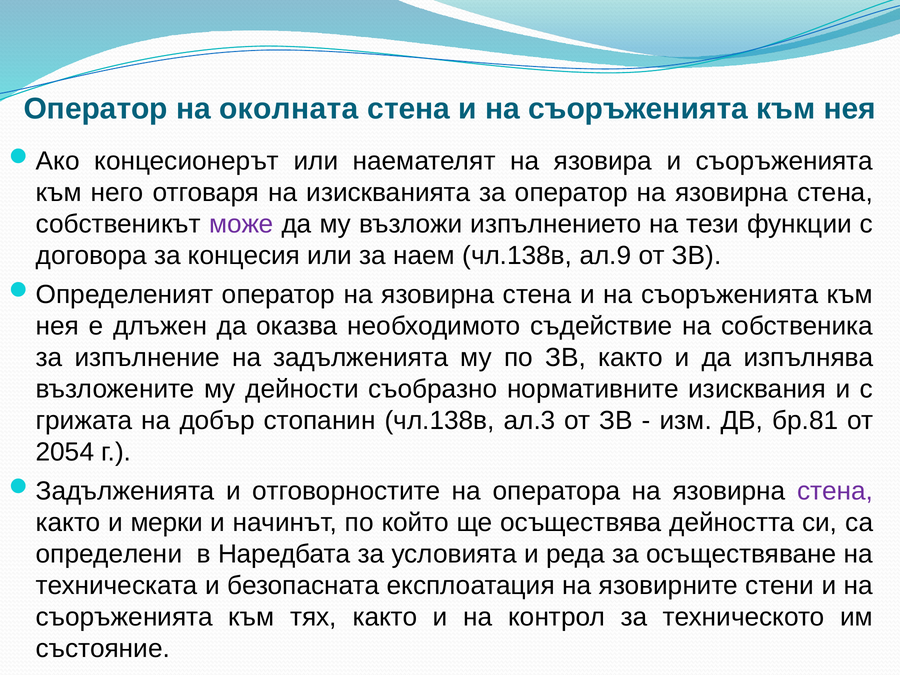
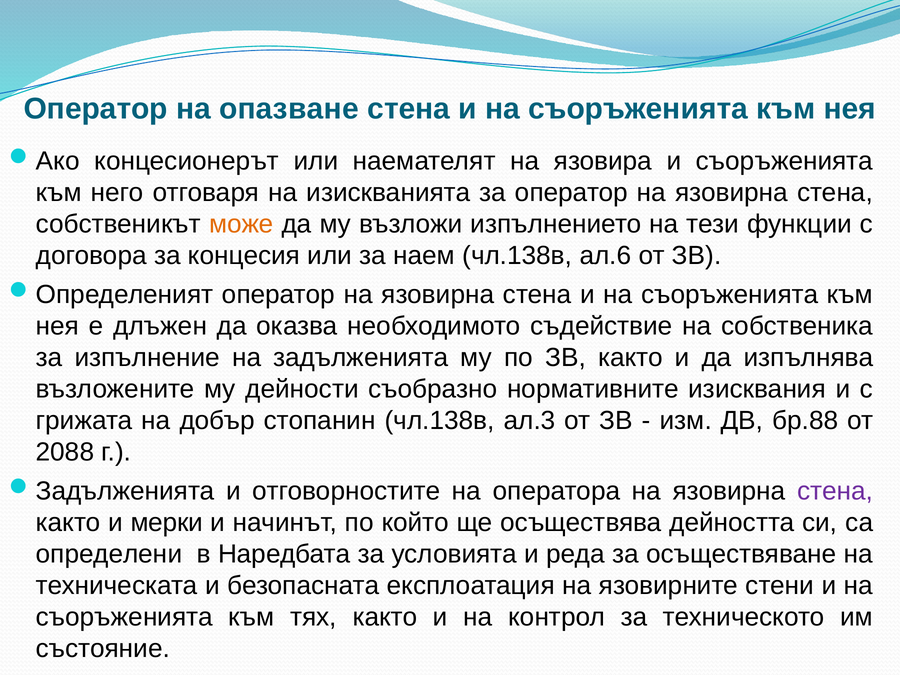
околната: околната -> опазване (289, 109)
може colour: purple -> orange (241, 224)
ал.9: ал.9 -> ал.6 (605, 256)
бр.81: бр.81 -> бр.88 (805, 421)
2054: 2054 -> 2088 (65, 452)
